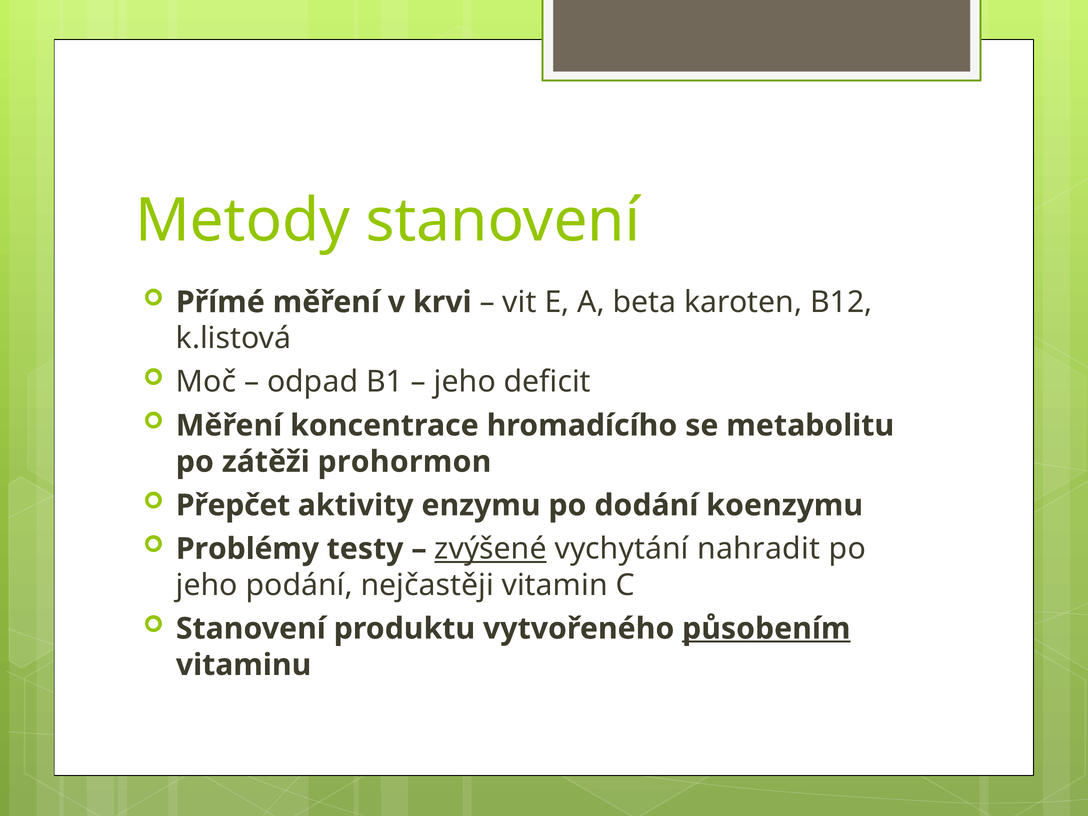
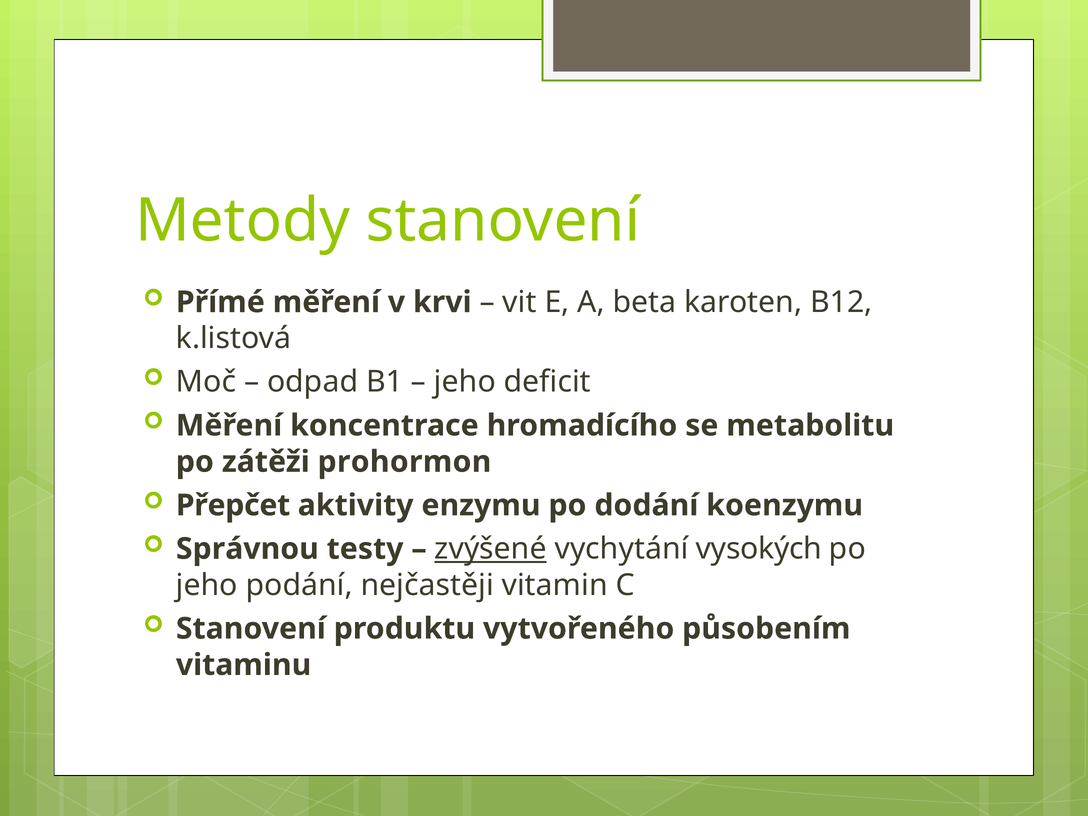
Problémy: Problémy -> Správnou (247, 549)
nahradit: nahradit -> vysokých (759, 549)
působením underline: present -> none (766, 629)
